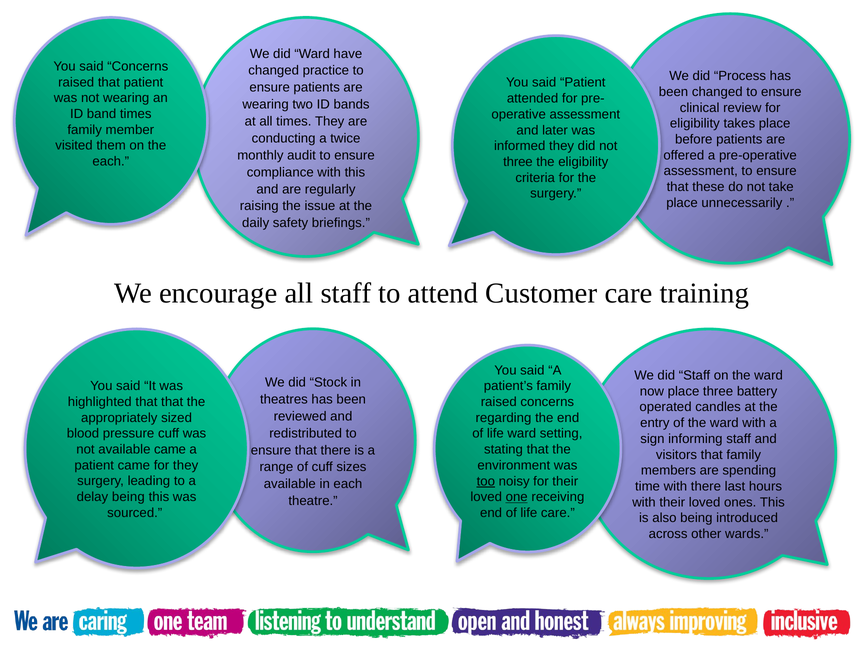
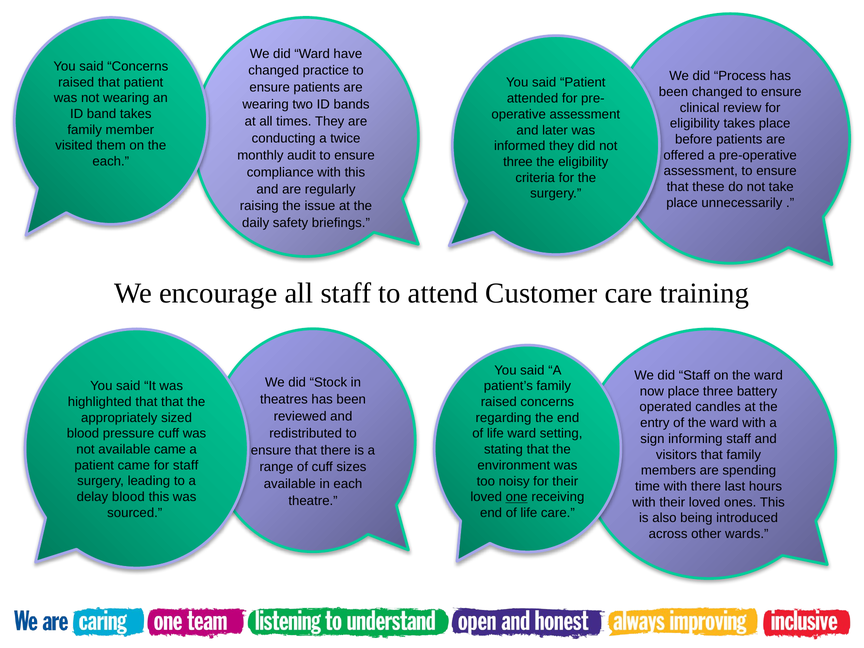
band times: times -> takes (136, 114)
for they: they -> staff (186, 465)
too underline: present -> none (486, 481)
delay being: being -> blood (128, 497)
